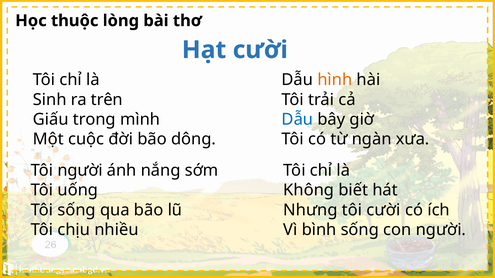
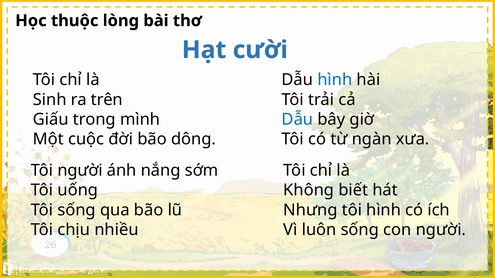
hình colour: orange -> blue (335, 80)
tôi cười: cười -> hình (384, 210)
bình: bình -> luôn (319, 230)
